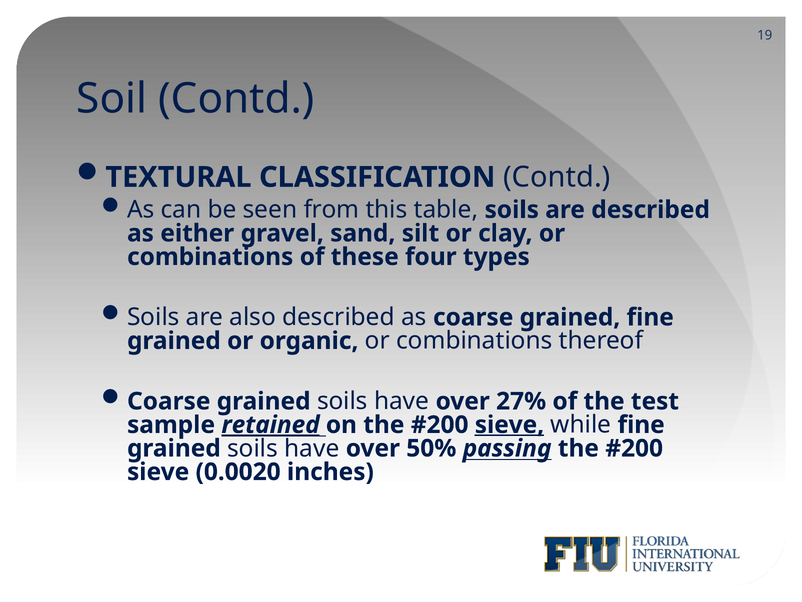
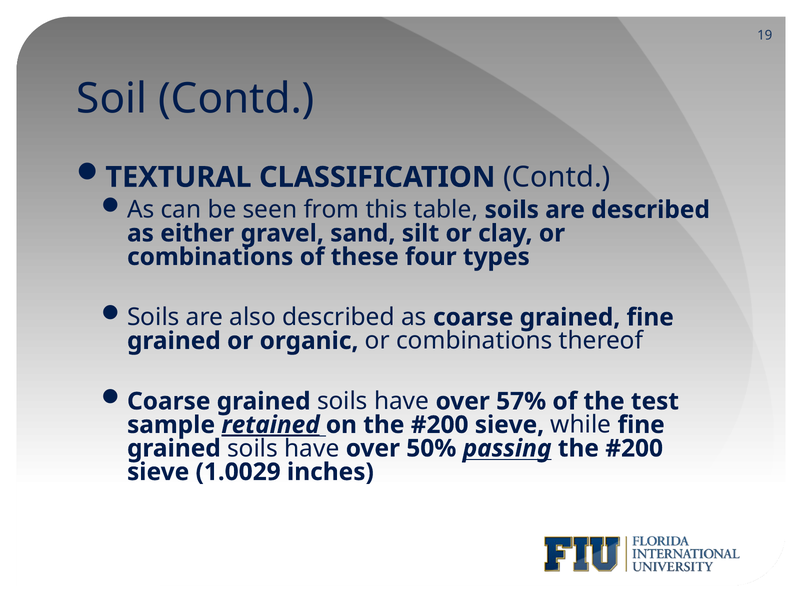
27%: 27% -> 57% (521, 401)
sieve underline: present -> none (509, 425)
0.0020: 0.0020 -> 1.0029 (238, 472)
